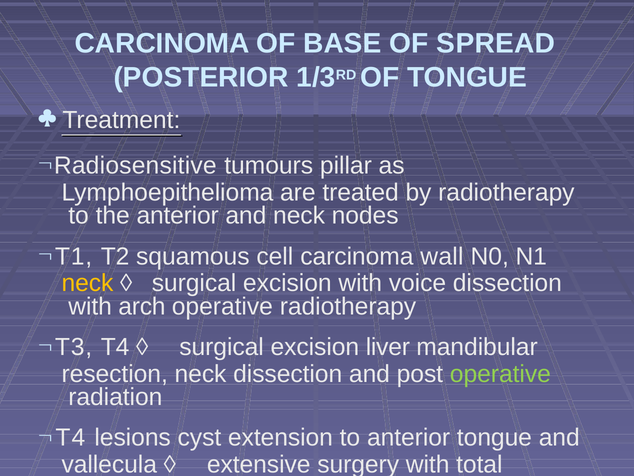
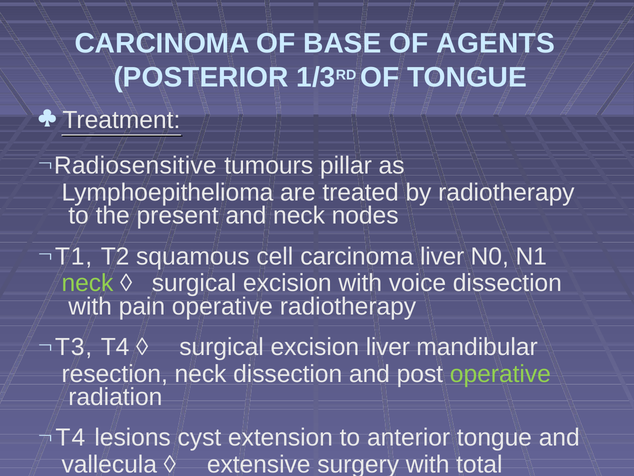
SPREAD: SPREAD -> AGENTS (496, 44)
the anterior: anterior -> present (178, 216)
carcinoma wall: wall -> liver (442, 256)
neck colour: yellow -> light green (88, 283)
arch: arch -> pain (142, 306)
